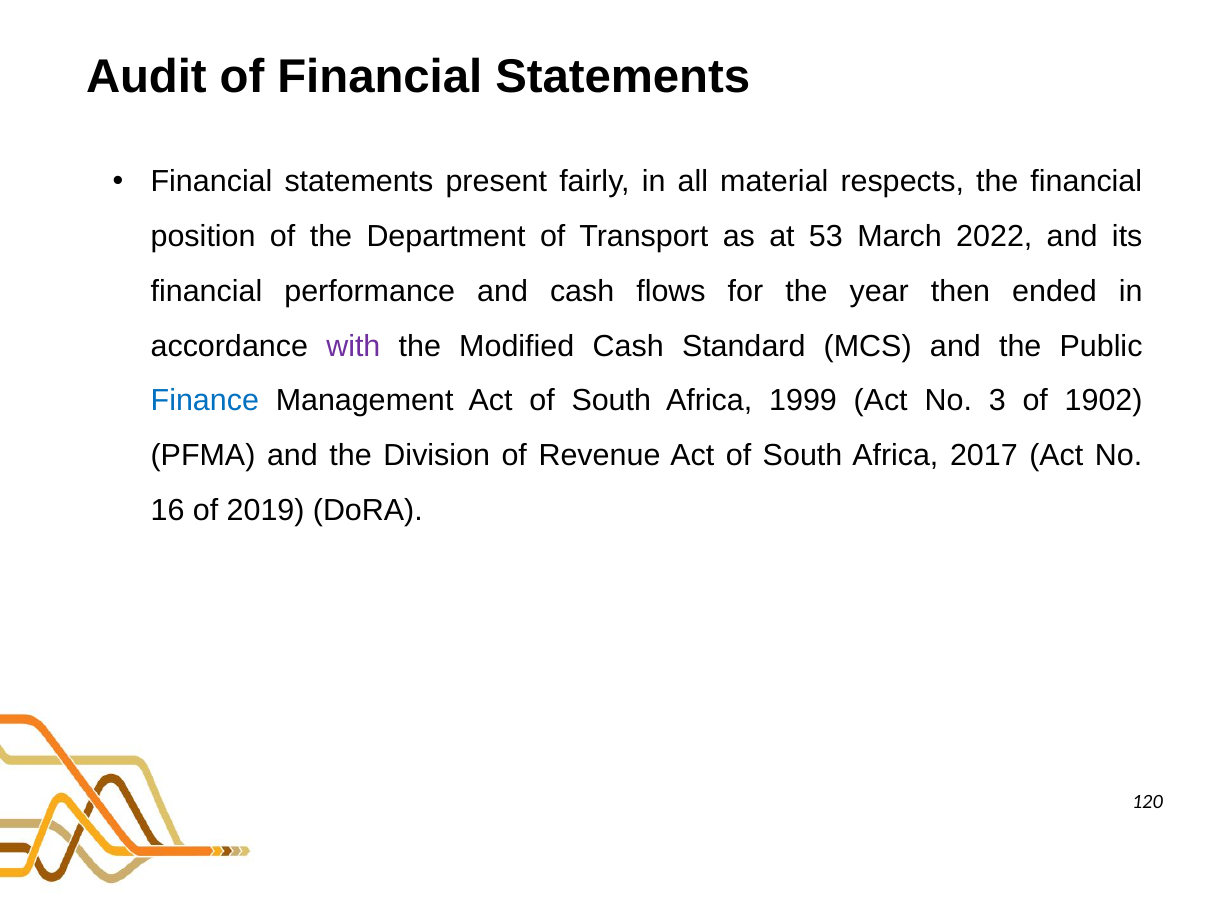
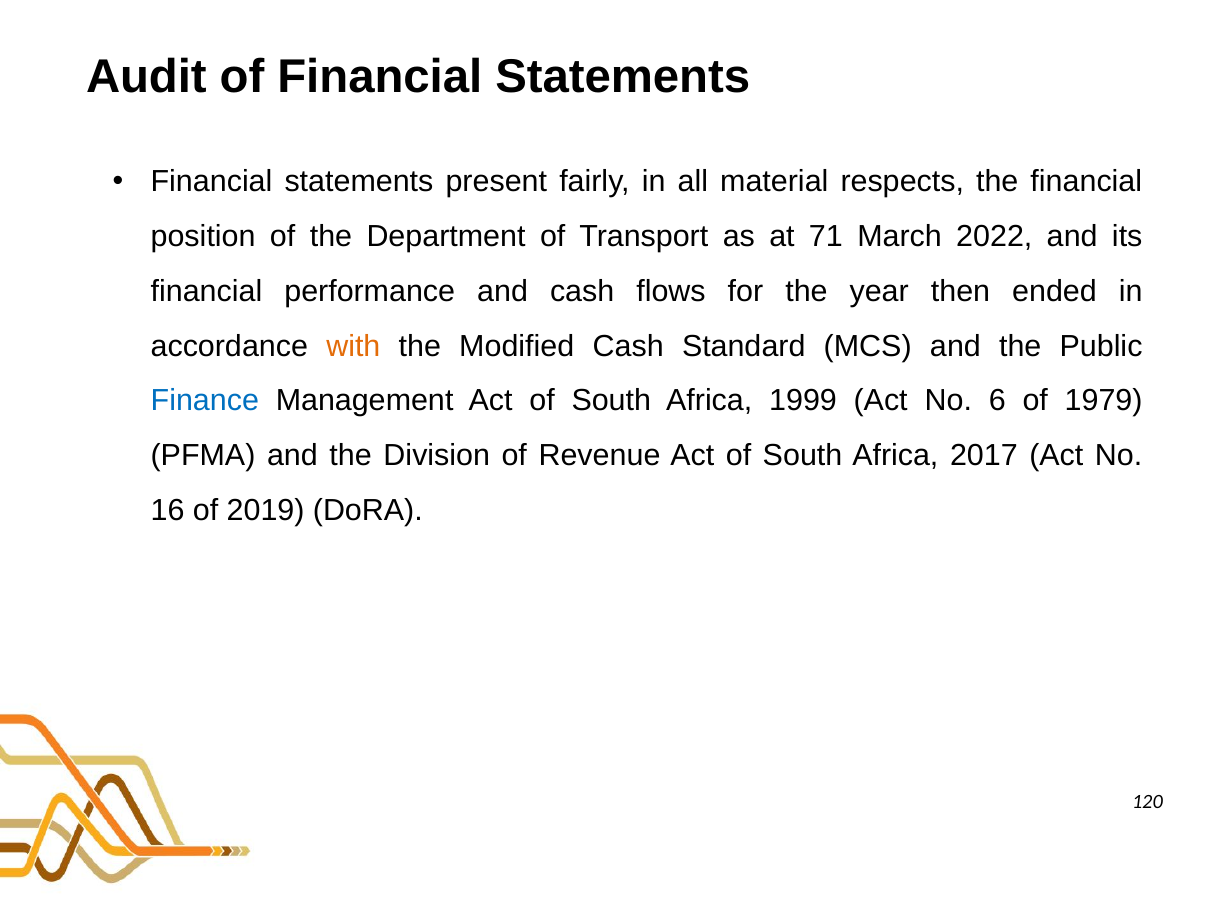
53: 53 -> 71 (826, 237)
with colour: purple -> orange (353, 346)
3: 3 -> 6 (997, 401)
1902: 1902 -> 1979 (1104, 401)
